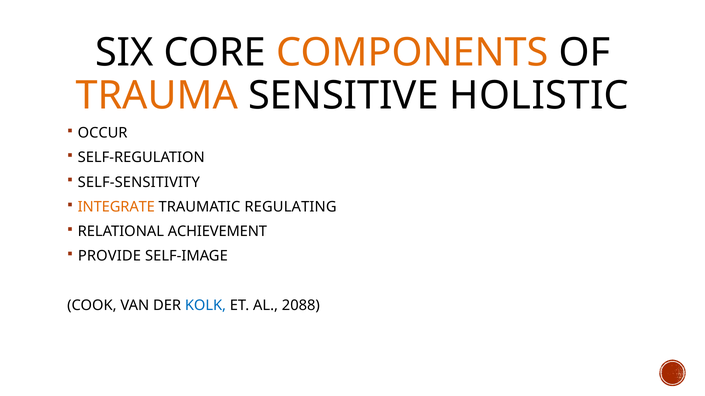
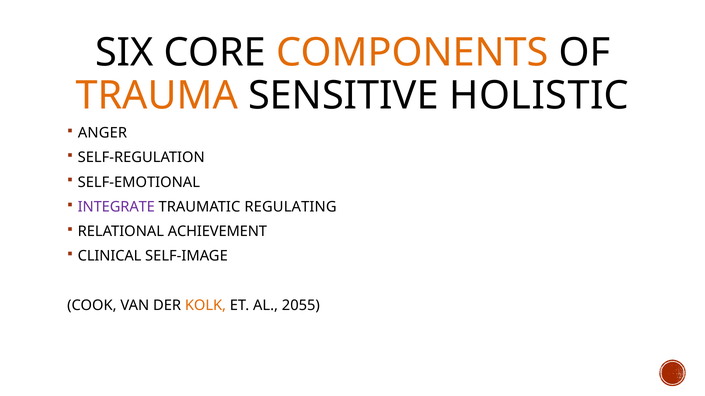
OCCUR: OCCUR -> ANGER (103, 133)
SELF-SENSITIVITY: SELF-SENSITIVITY -> SELF-EMOTIONAL (139, 183)
INTEGRATE colour: orange -> purple (116, 207)
PROVIDE: PROVIDE -> CLINICAL (110, 257)
KOLK colour: blue -> orange (205, 306)
2088: 2088 -> 2055 (301, 306)
